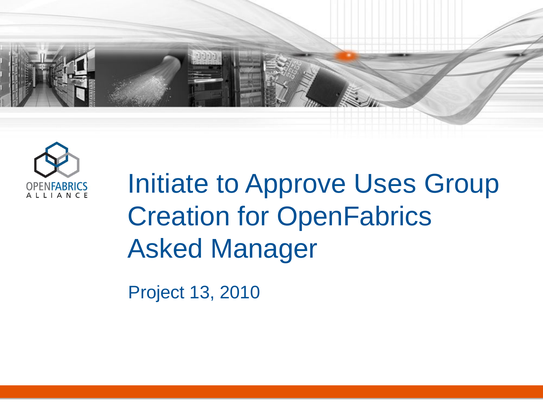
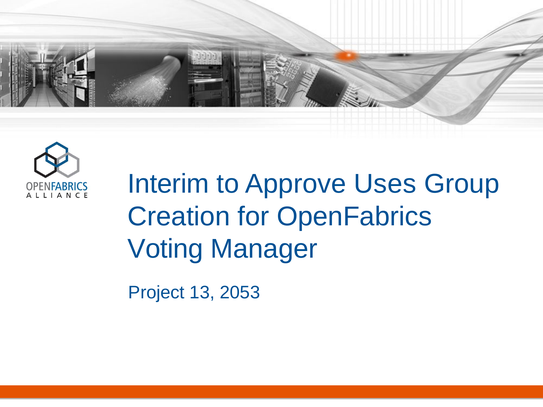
Initiate: Initiate -> Interim (168, 184)
Asked: Asked -> Voting (165, 249)
2010: 2010 -> 2053 (240, 293)
